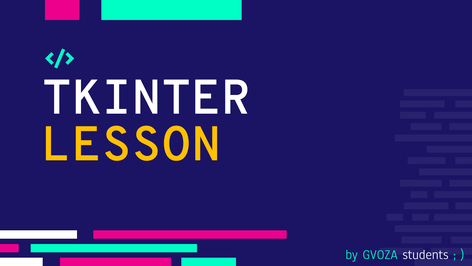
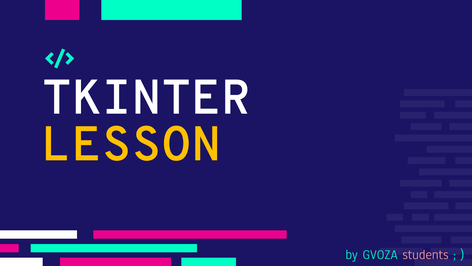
students colour: white -> pink (425, 254)
